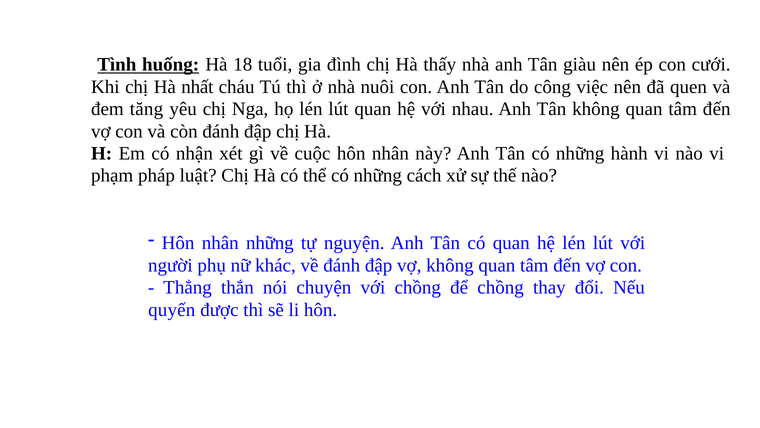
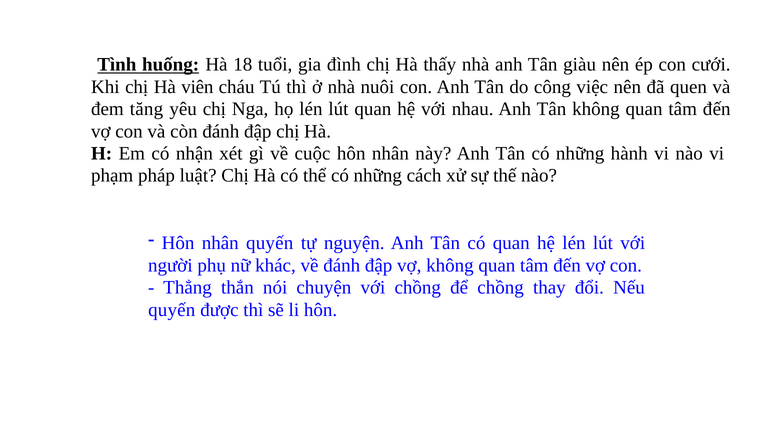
nhất: nhất -> viên (197, 87)
nhân những: những -> quyến (270, 243)
